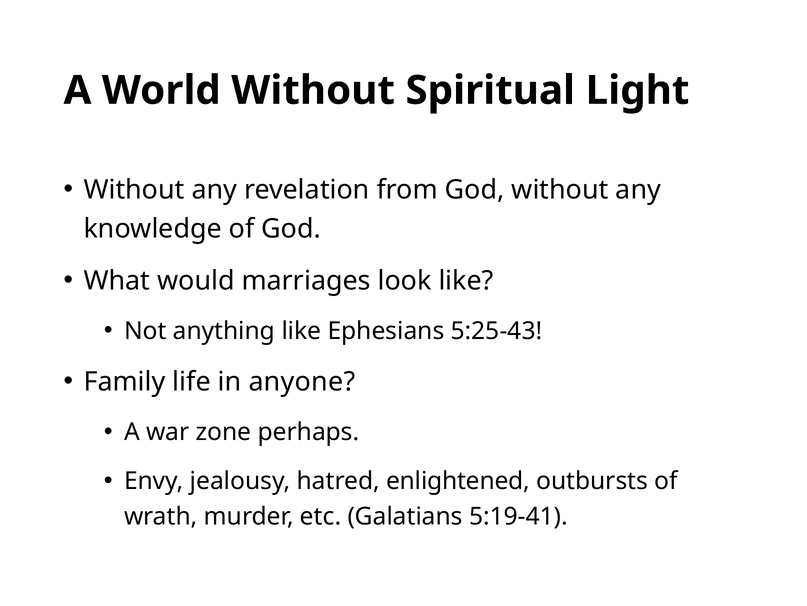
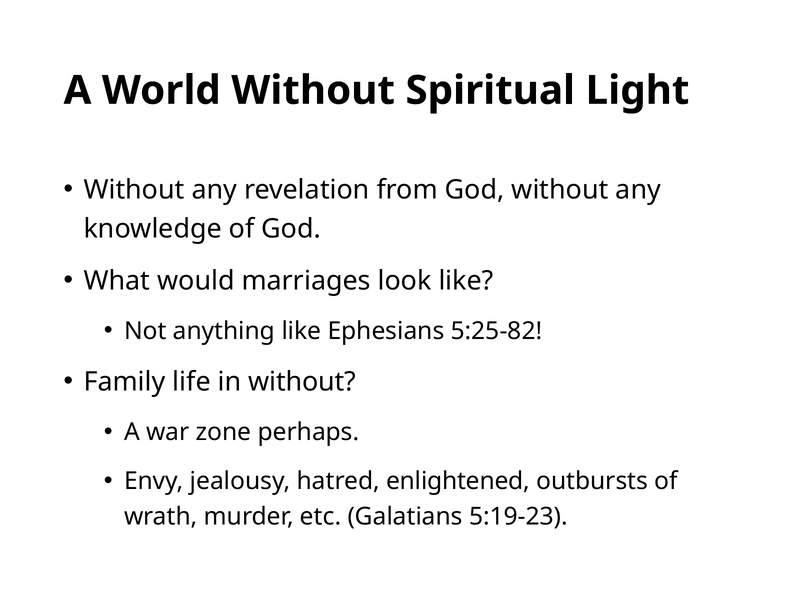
5:25-43: 5:25-43 -> 5:25-82 (496, 331)
in anyone: anyone -> without (302, 382)
5:19-41: 5:19-41 -> 5:19-23 (519, 516)
